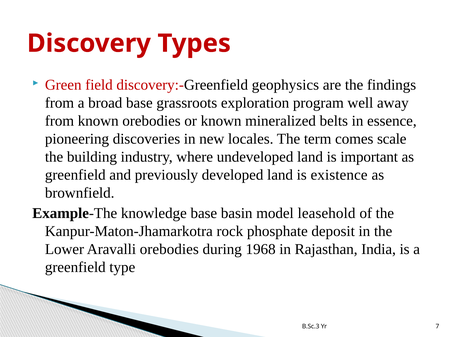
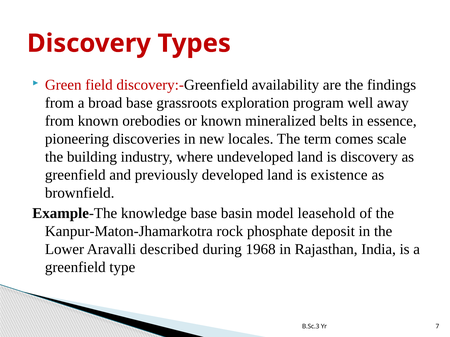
geophysics: geophysics -> availability (285, 85)
is important: important -> discovery (369, 157)
Aravalli orebodies: orebodies -> described (169, 250)
